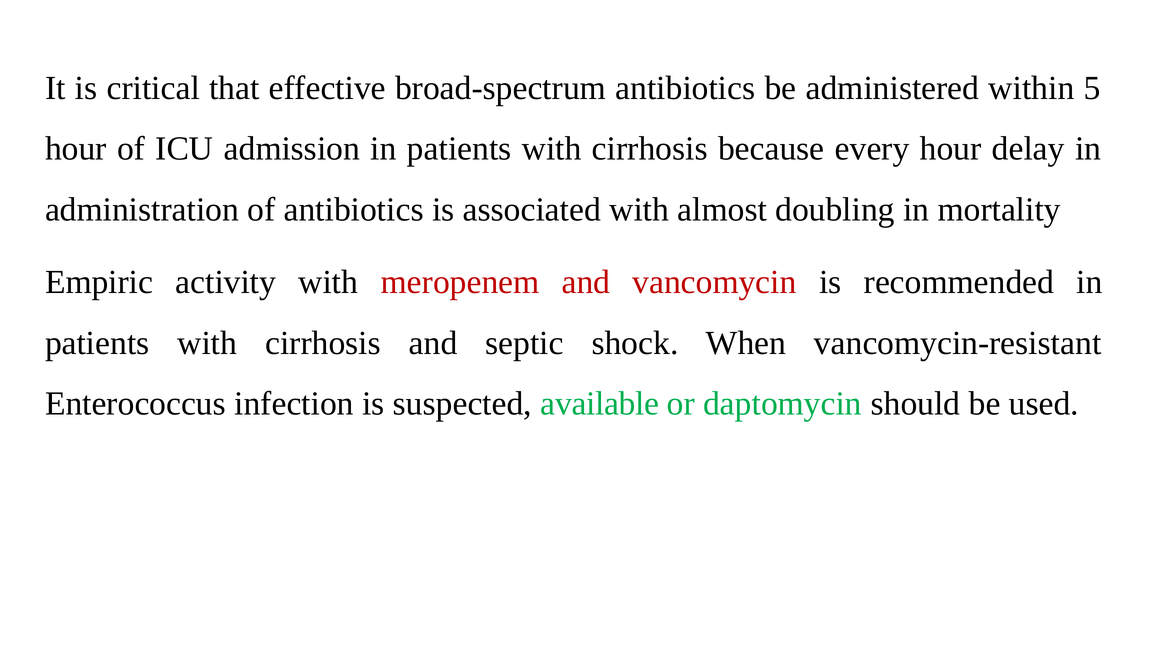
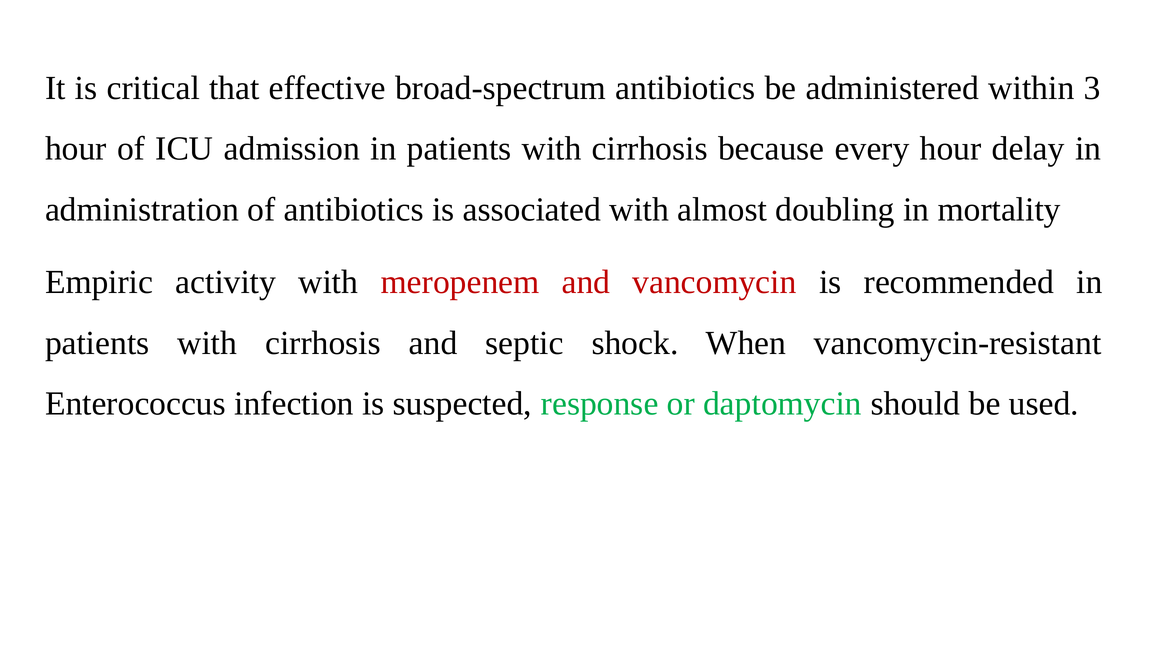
5: 5 -> 3 (1092, 88)
available: available -> response (600, 404)
